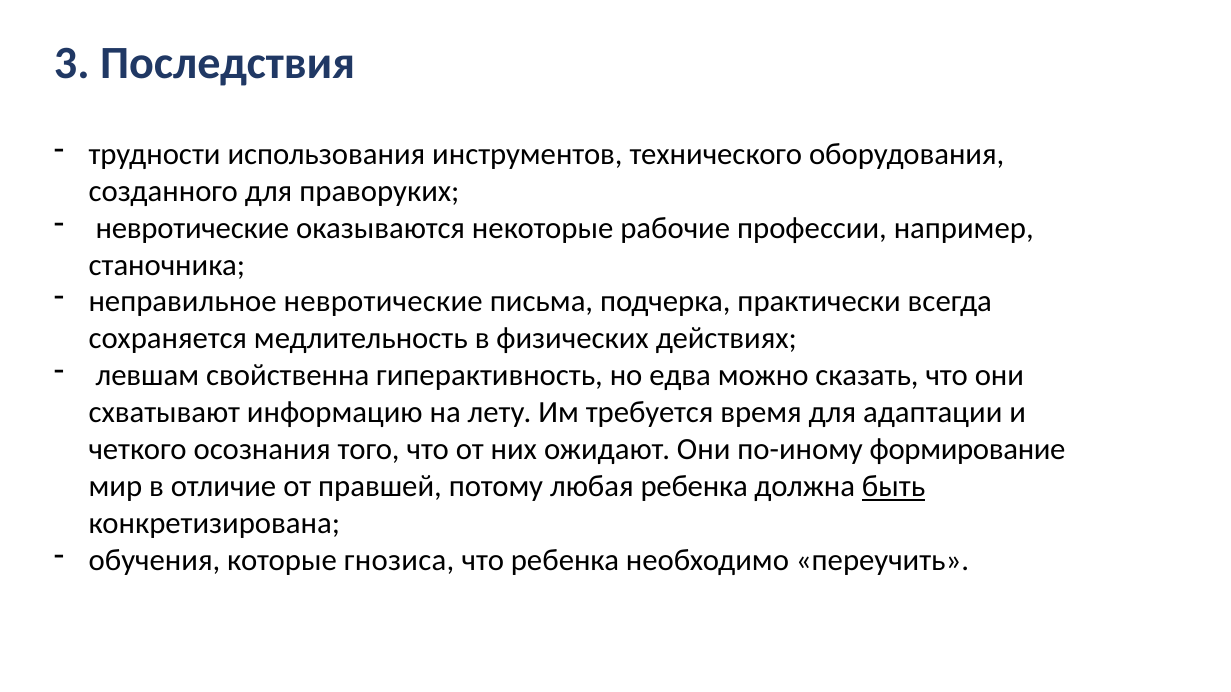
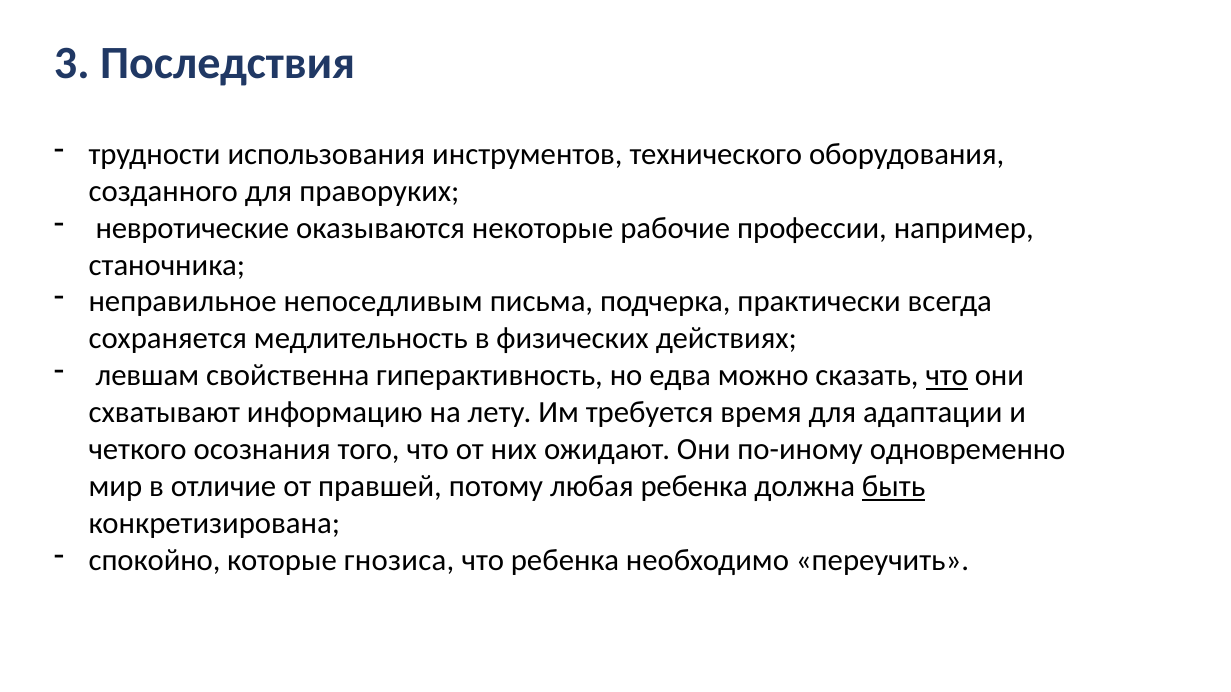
неправильное невротические: невротические -> непоседливым (383, 302)
что underline: none -> present (947, 376)
формирование: формирование -> одновременно (968, 450)
обучения: обучения -> спокойно (155, 561)
